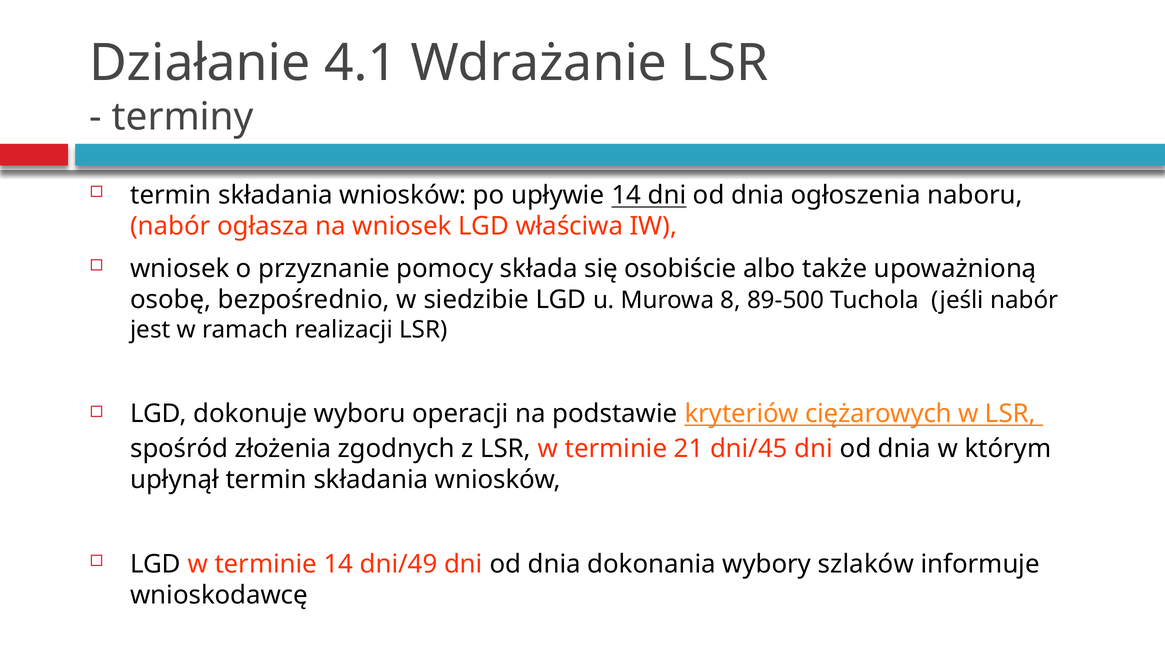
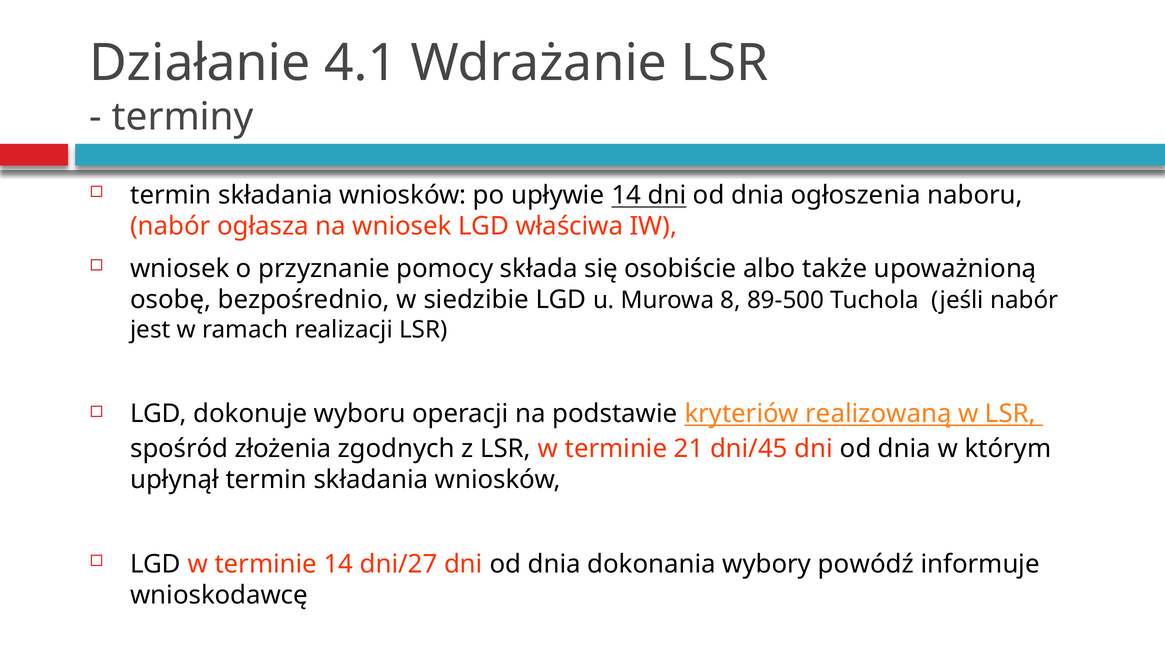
ciężarowych: ciężarowych -> realizowaną (878, 414)
dni/49: dni/49 -> dni/27 (399, 565)
szlaków: szlaków -> powódź (866, 565)
